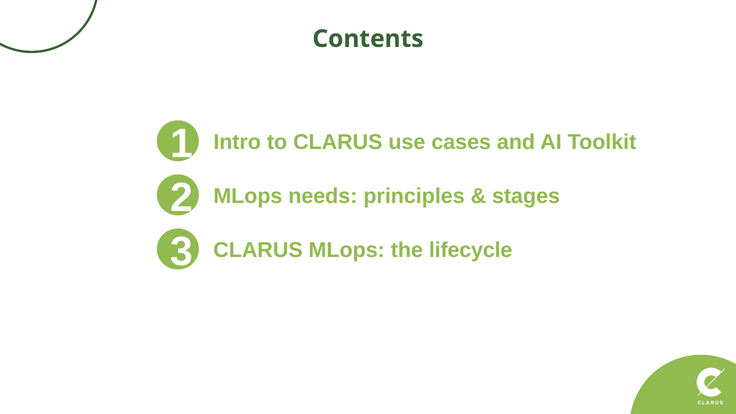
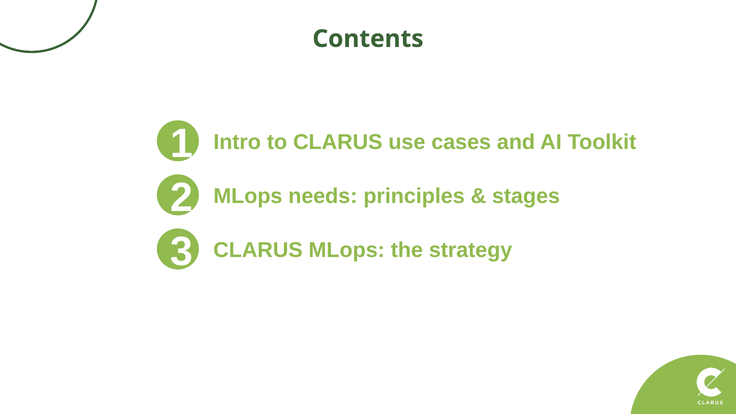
lifecycle: lifecycle -> strategy (471, 250)
